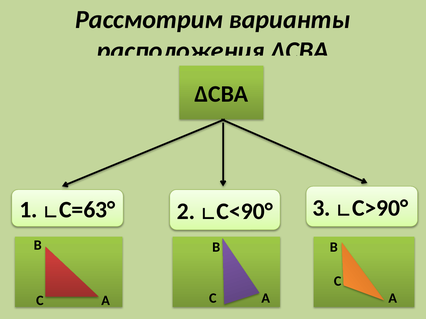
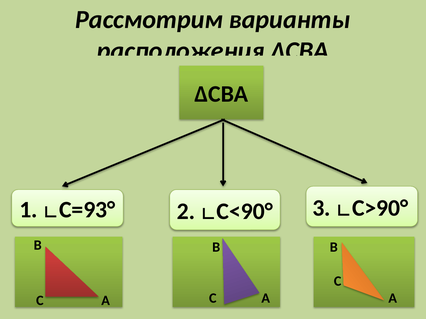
∟С=63°: ∟С=63° -> ∟С=93° (79, 210)
